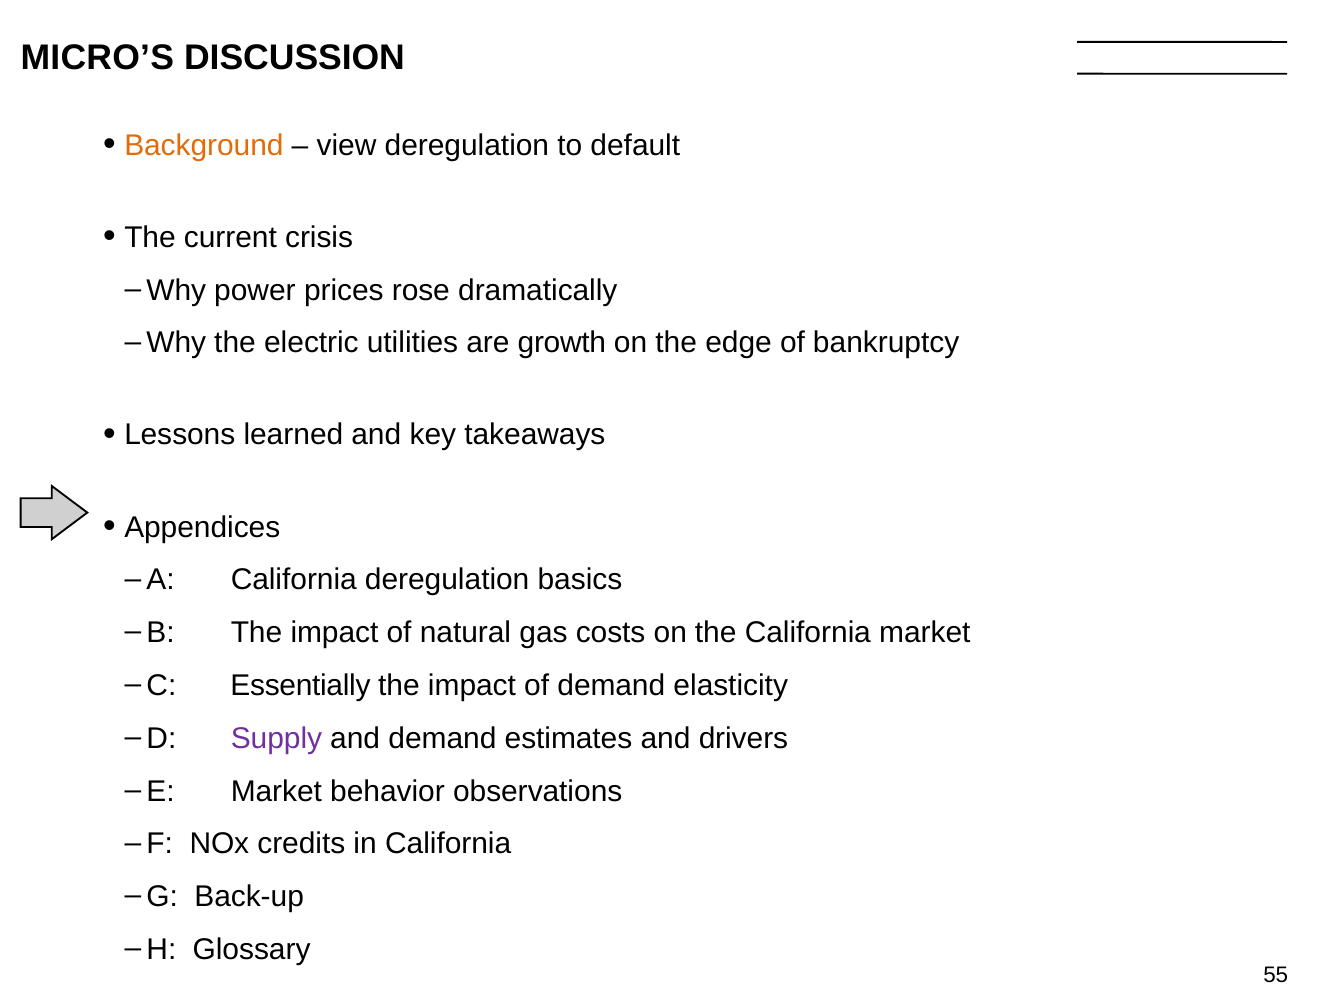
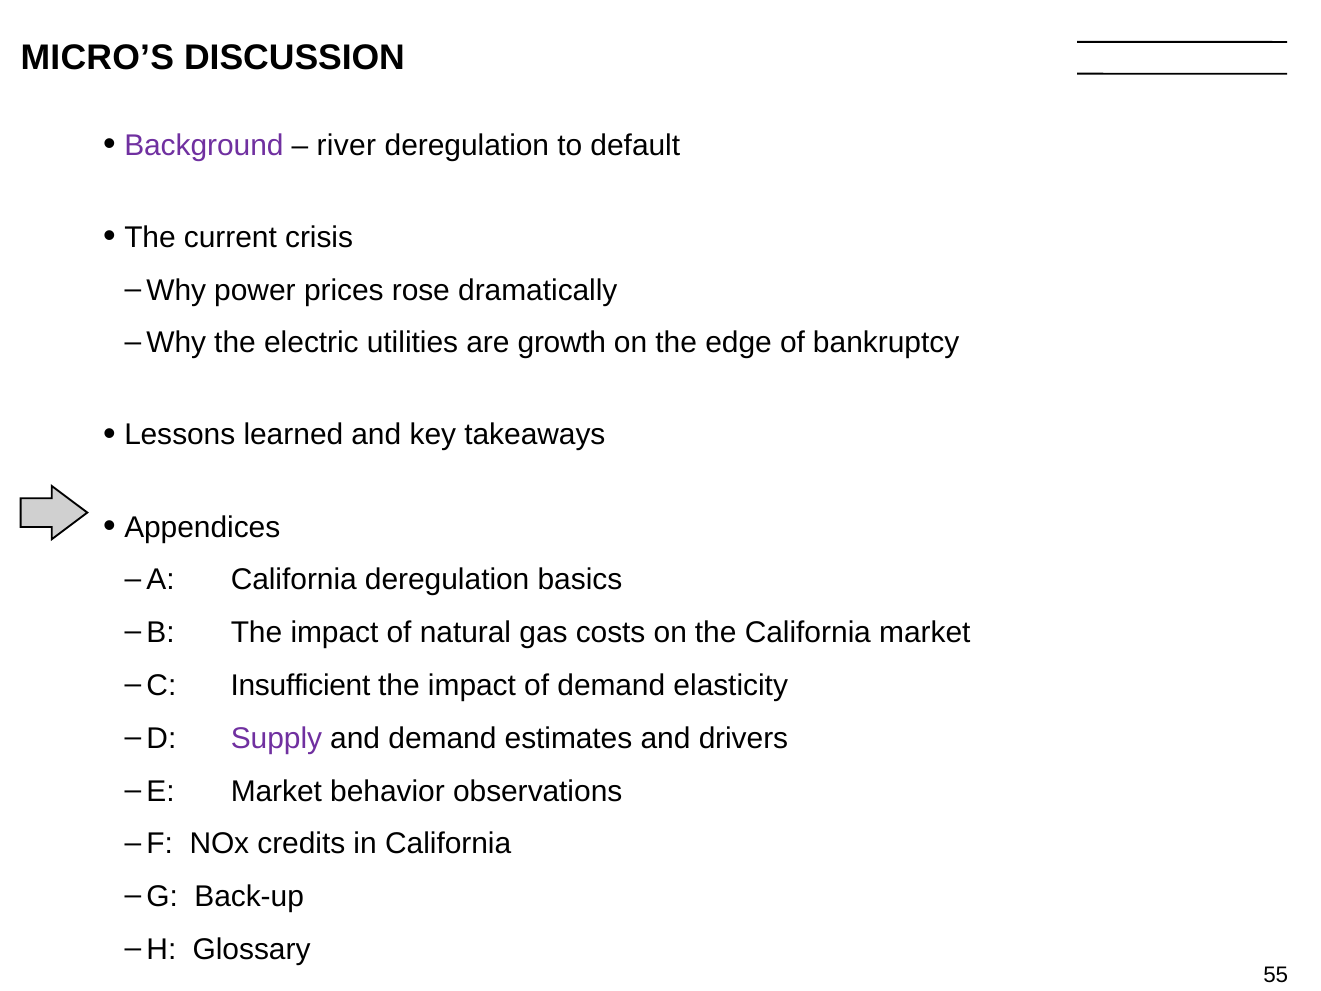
Background colour: orange -> purple (204, 145)
view: view -> river (346, 145)
Essentially: Essentially -> Insufficient (301, 686)
